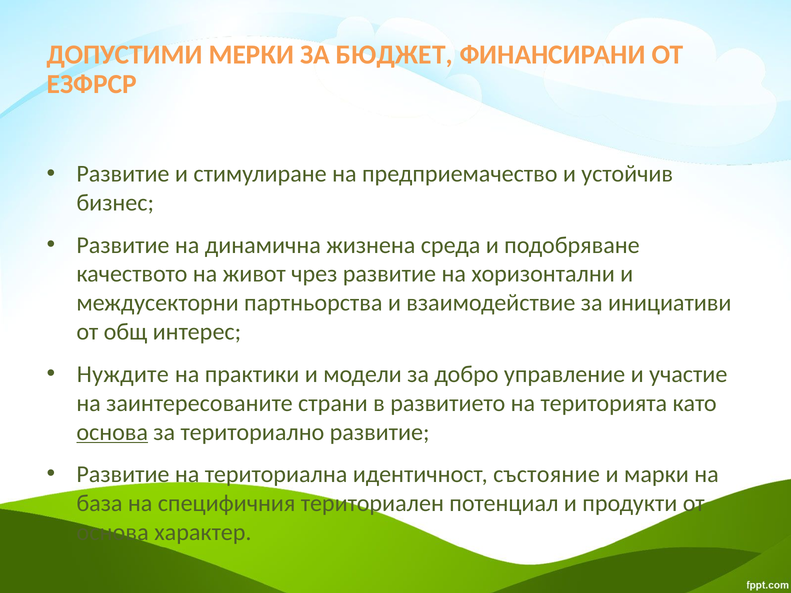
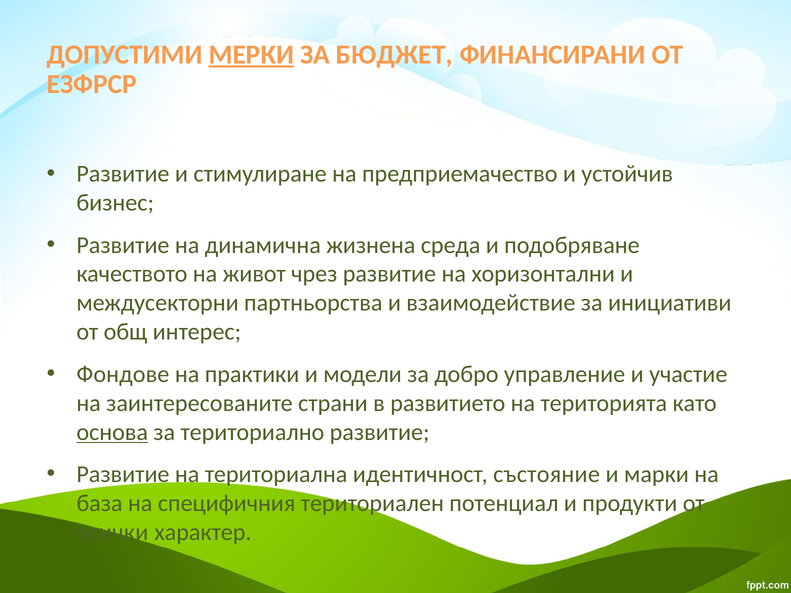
МЕРКИ underline: none -> present (251, 55)
Нуждите: Нуждите -> Фондове (123, 374)
основа: основа -> всички (113, 532)
